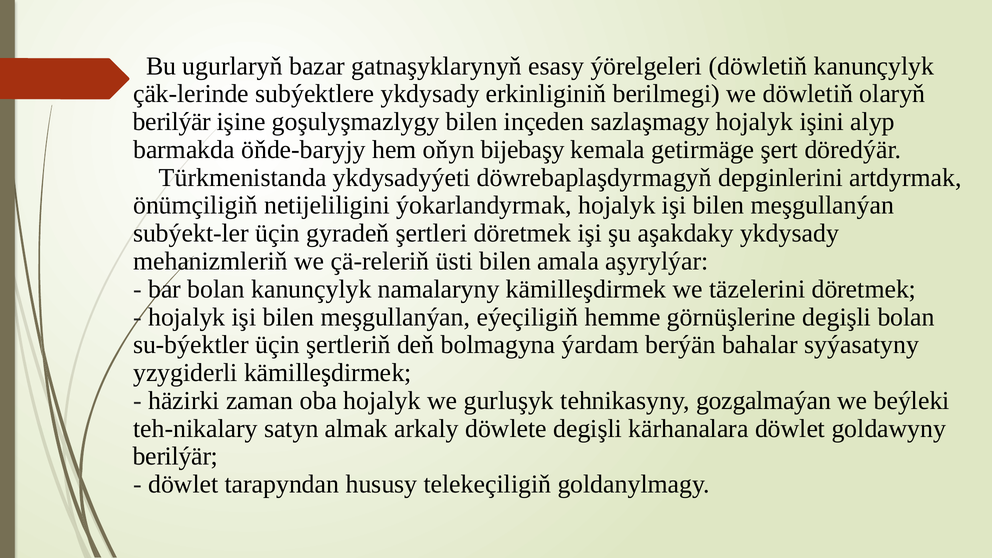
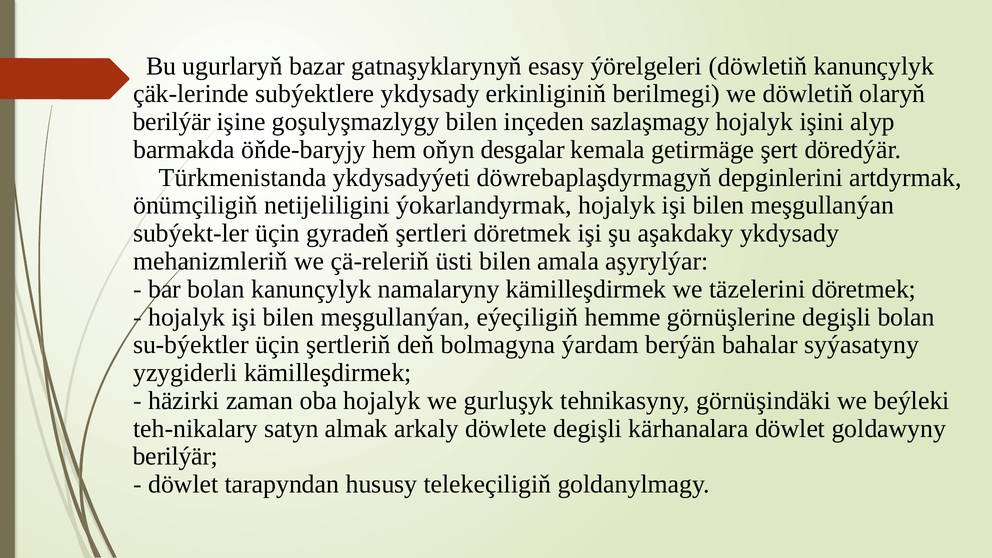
bijebaşy: bijebaşy -> desgalar (523, 150)
gozgalmaýan: gozgalmaýan -> görnüşindäki (763, 401)
